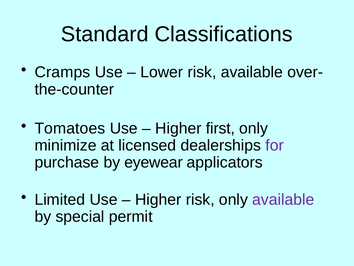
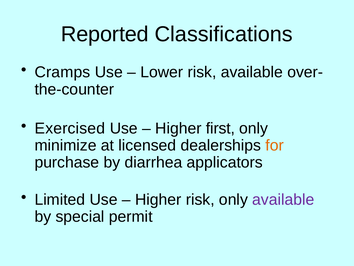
Standard: Standard -> Reported (105, 34)
Tomatoes: Tomatoes -> Exercised (70, 128)
for colour: purple -> orange (275, 145)
eyewear: eyewear -> diarrhea (153, 162)
